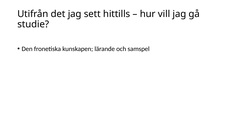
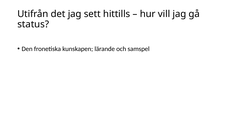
studie: studie -> status (33, 24)
